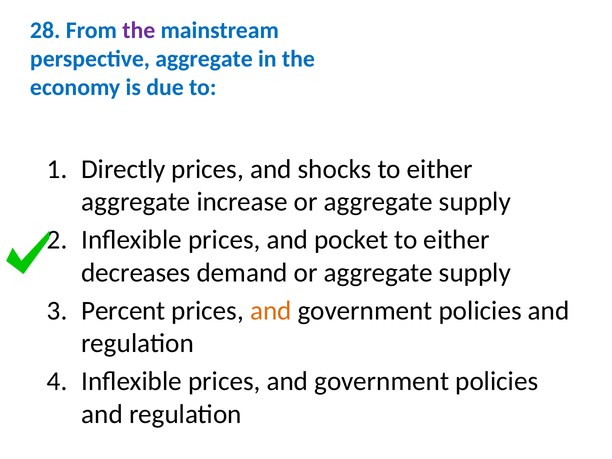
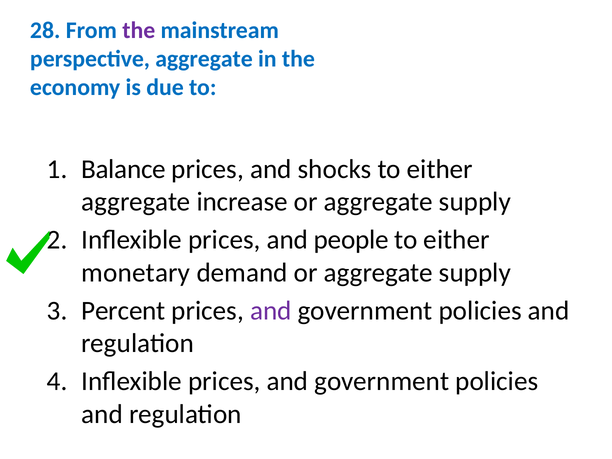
Directly: Directly -> Balance (123, 169)
pocket: pocket -> people (351, 240)
decreases: decreases -> monetary (136, 273)
and colour: orange -> purple (271, 311)
